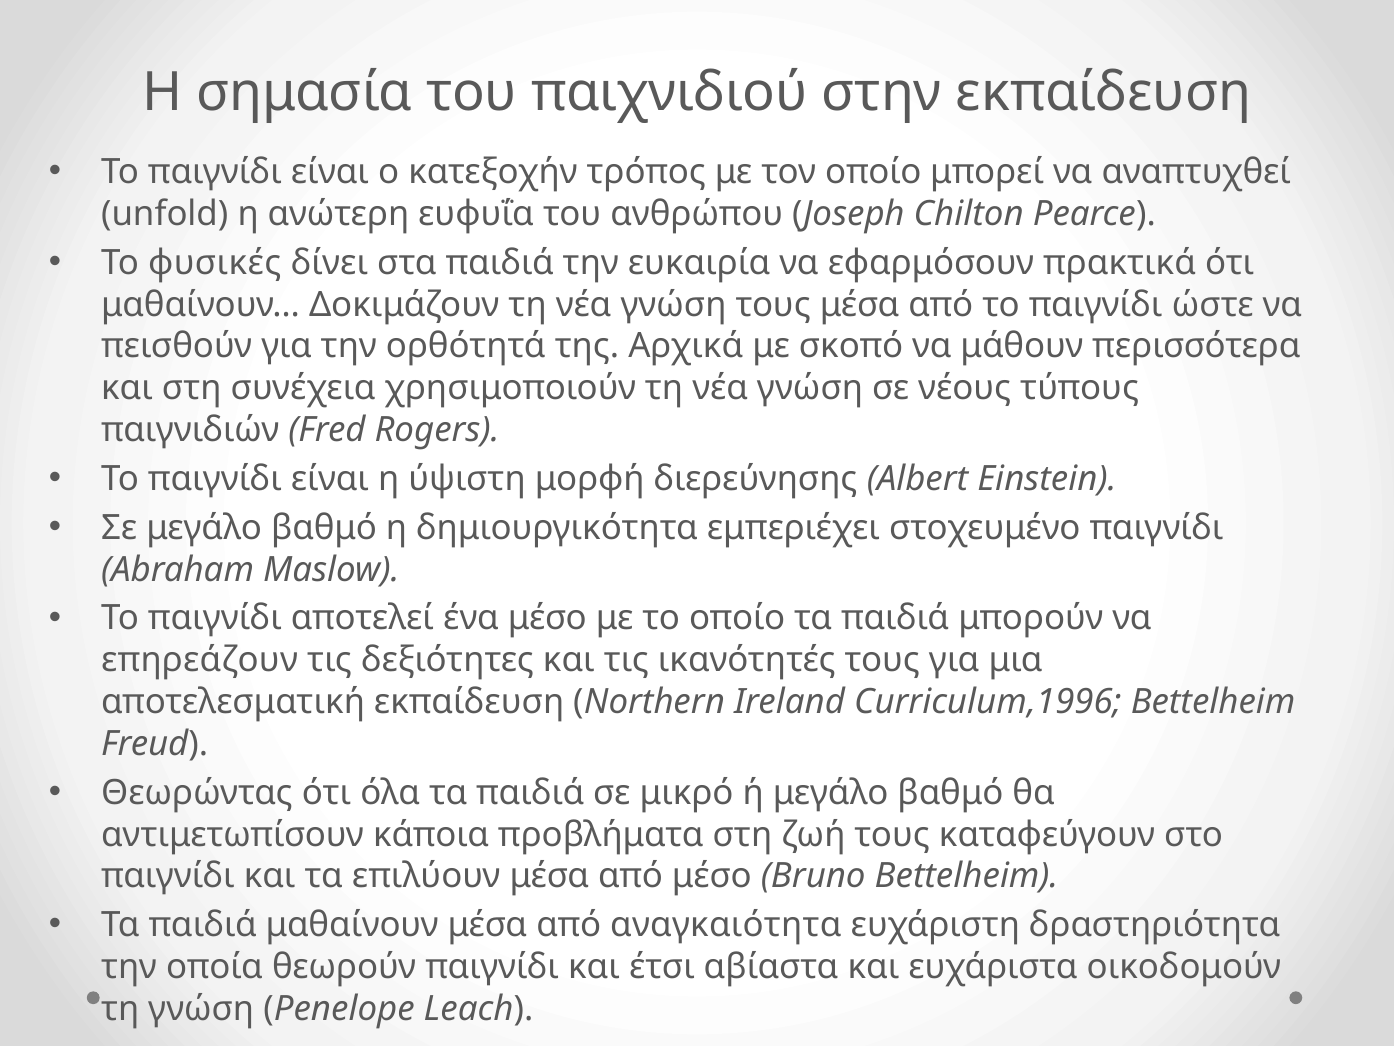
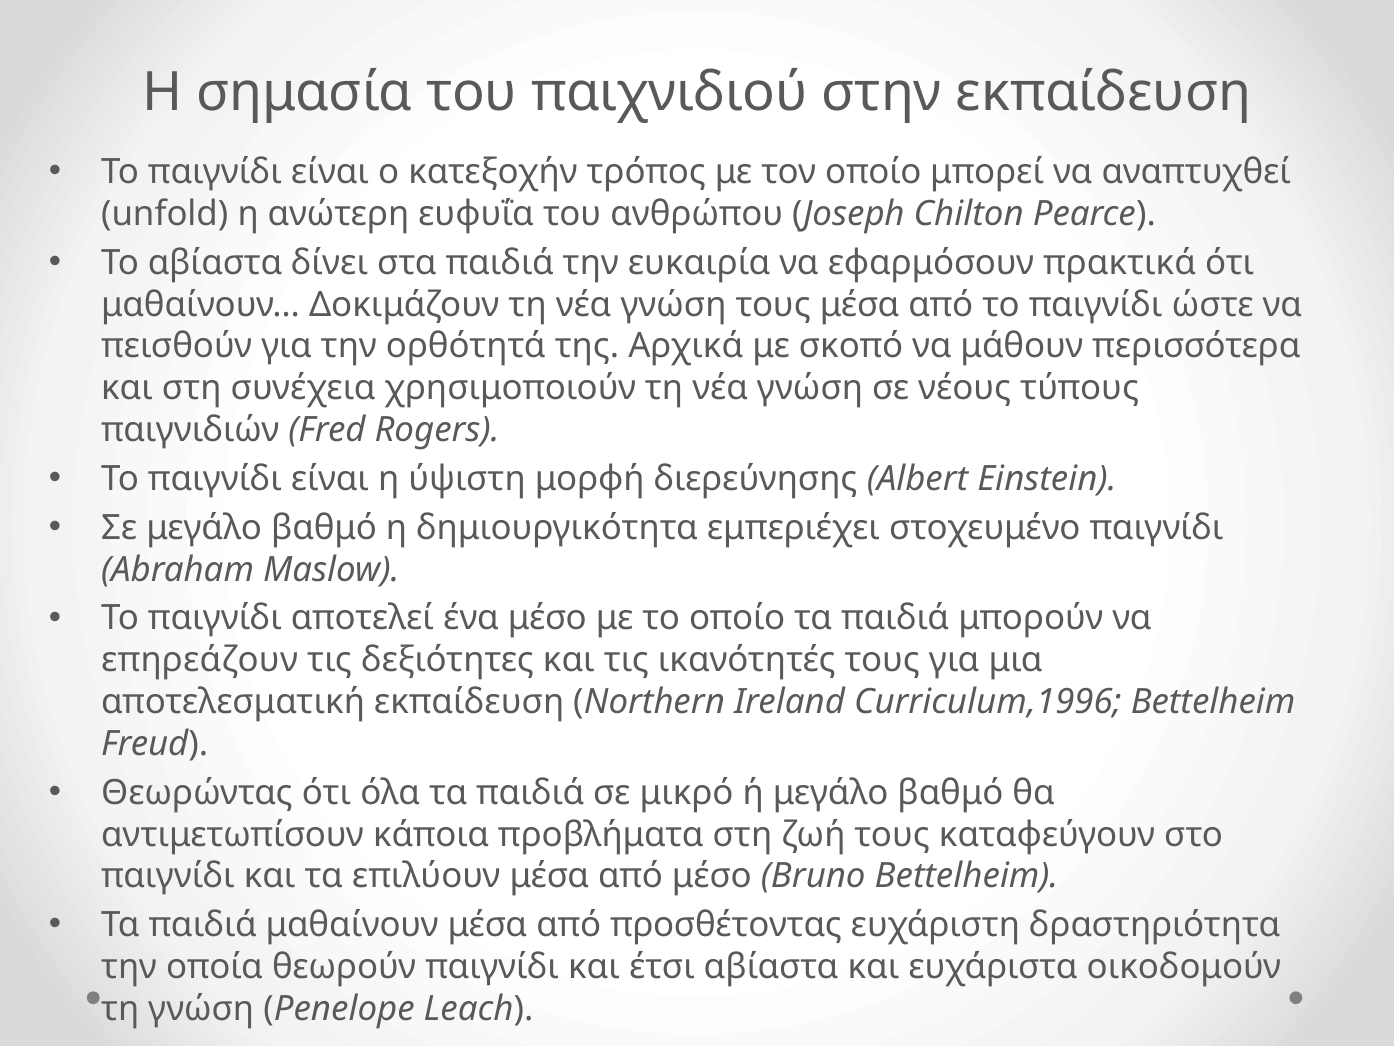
Το φυσικές: φυσικές -> αβίαστα (215, 263)
αναγκαιότητα: αναγκαιότητα -> προσθέτοντας (726, 925)
